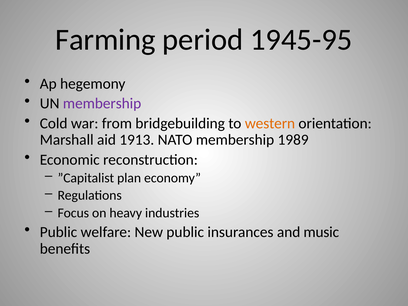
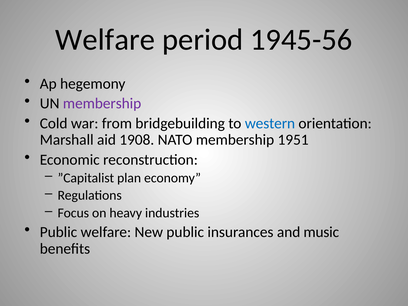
Farming: Farming -> Welfare (105, 40)
1945-95: 1945-95 -> 1945-56 (301, 40)
western colour: orange -> blue (270, 123)
1913: 1913 -> 1908 (137, 140)
1989: 1989 -> 1951 (293, 140)
